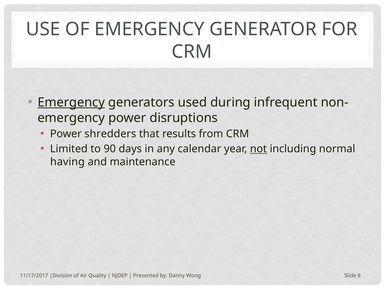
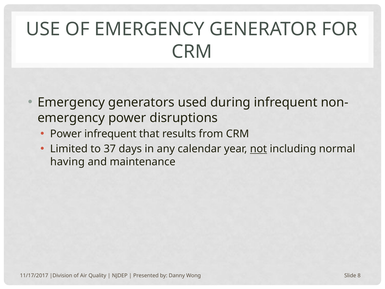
Emergency underline: present -> none (71, 102)
Power shredders: shredders -> infrequent (110, 134)
90: 90 -> 37 (110, 149)
